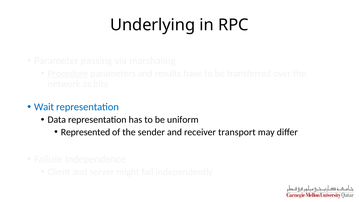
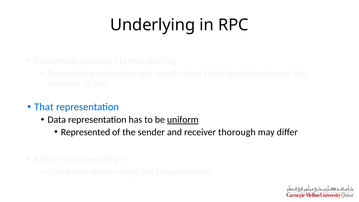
Wait: Wait -> That (44, 107)
uniform underline: none -> present (183, 120)
transport: transport -> thorough (237, 132)
